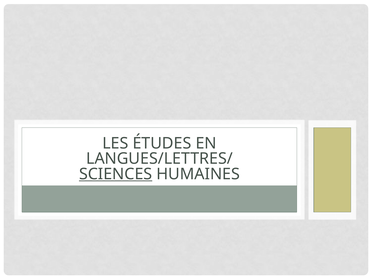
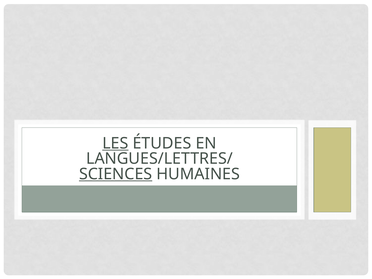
LES underline: none -> present (115, 143)
